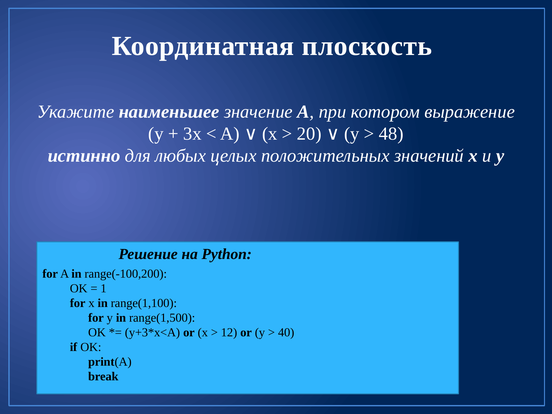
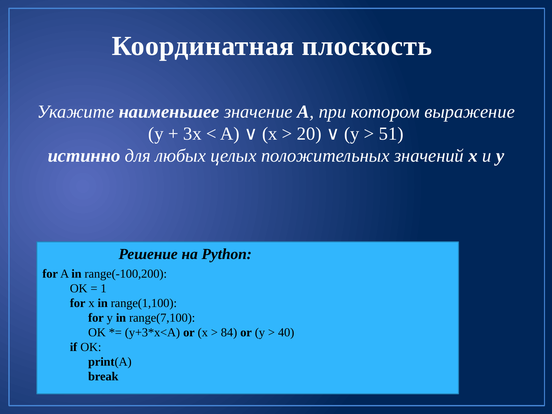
48: 48 -> 51 (391, 134)
range(1,500: range(1,500 -> range(7,100 (162, 318)
12: 12 -> 84 (229, 332)
